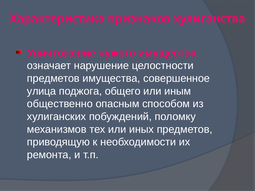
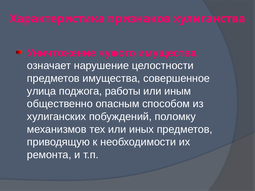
общего: общего -> работы (123, 91)
